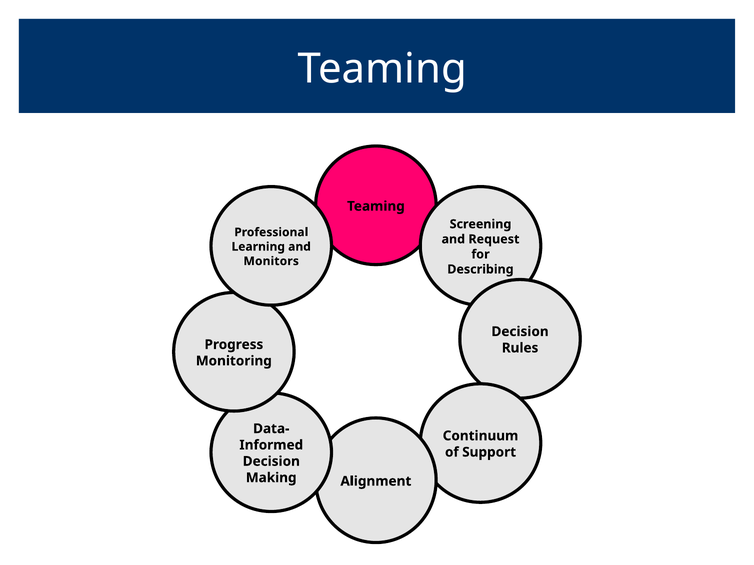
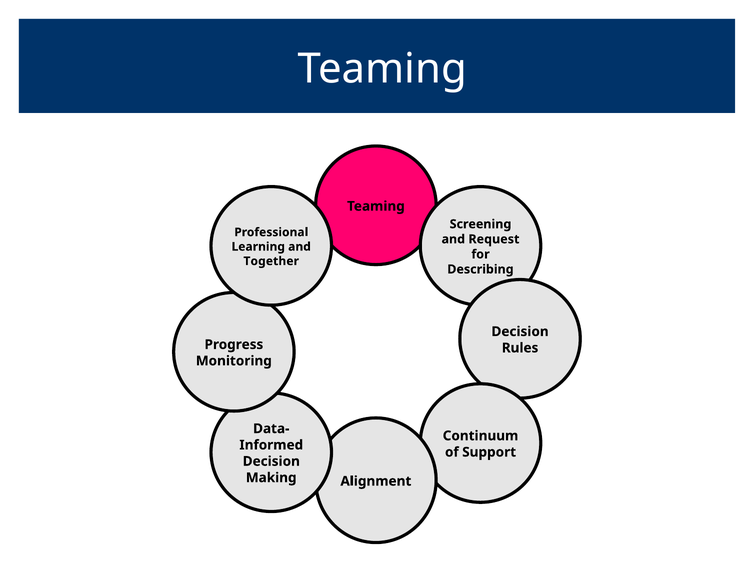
Monitors: Monitors -> Together (271, 261)
